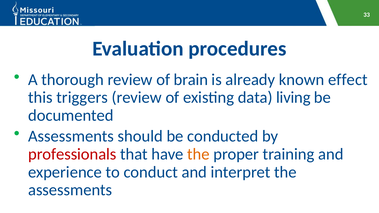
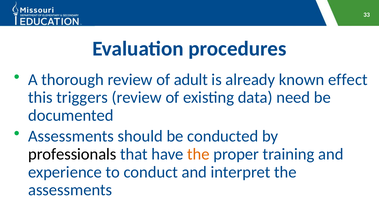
brain: brain -> adult (191, 80)
living: living -> need (293, 98)
professionals colour: red -> black (72, 154)
